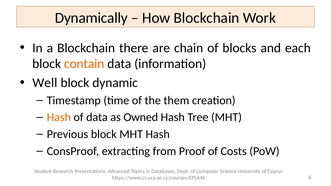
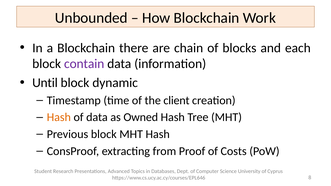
Dynamically: Dynamically -> Unbounded (91, 18)
contain colour: orange -> purple (84, 64)
Well: Well -> Until (45, 83)
them: them -> client (176, 101)
